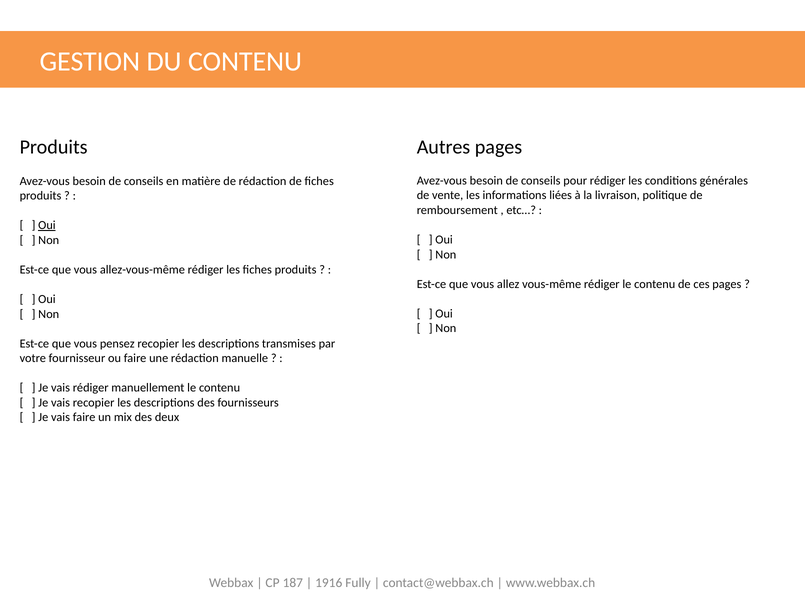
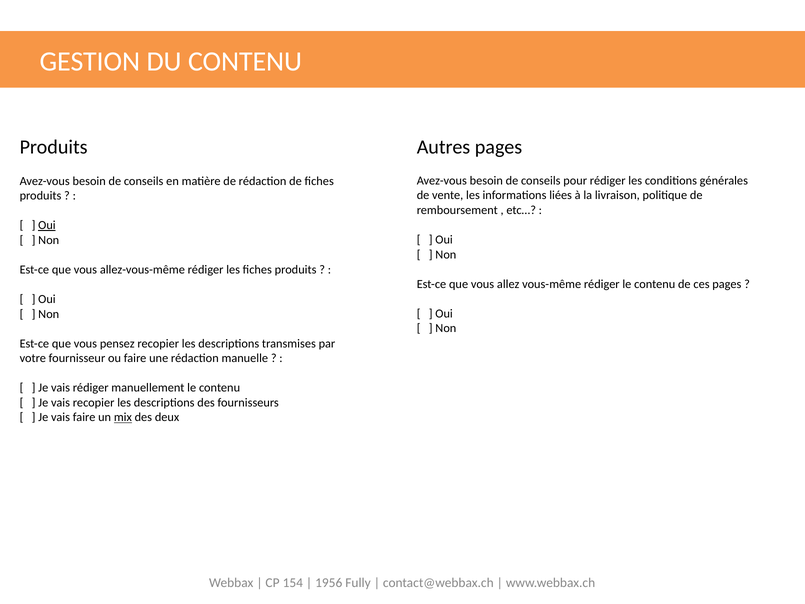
mix underline: none -> present (123, 417)
187: 187 -> 154 (293, 583)
1916: 1916 -> 1956 (329, 583)
